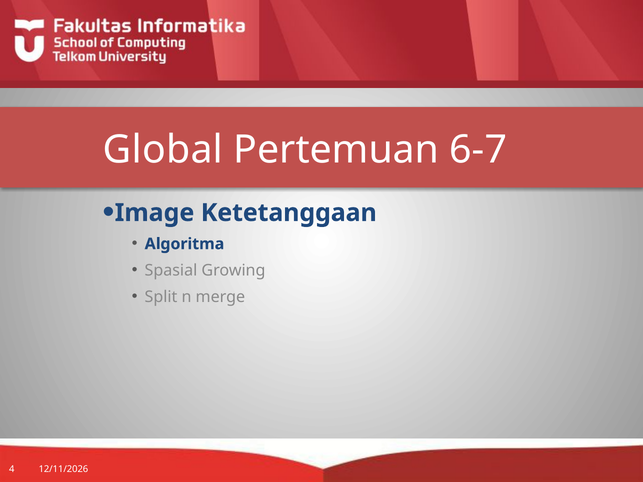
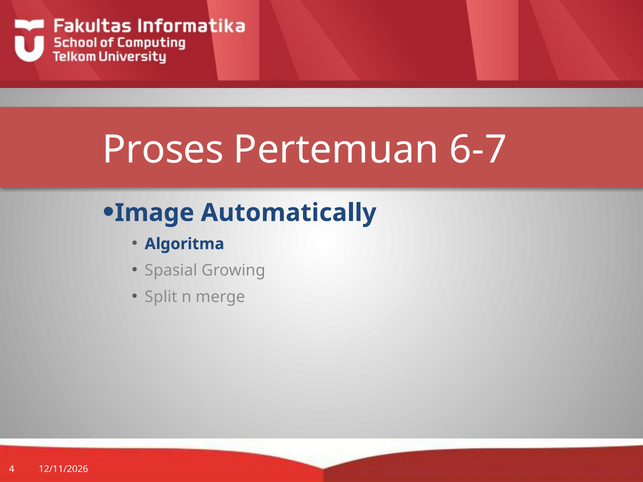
Global: Global -> Proses (163, 150)
Ketetanggaan: Ketetanggaan -> Automatically (289, 213)
